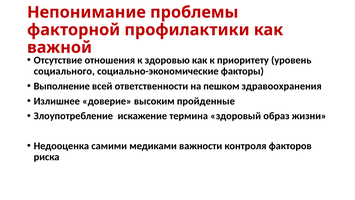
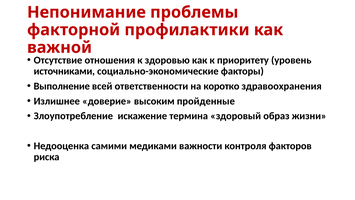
социального: социального -> источниками (64, 71)
пешком: пешком -> коротко (221, 86)
